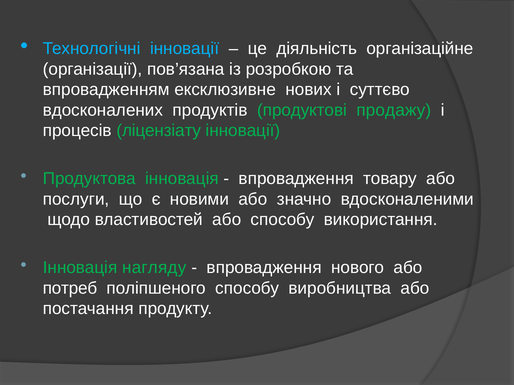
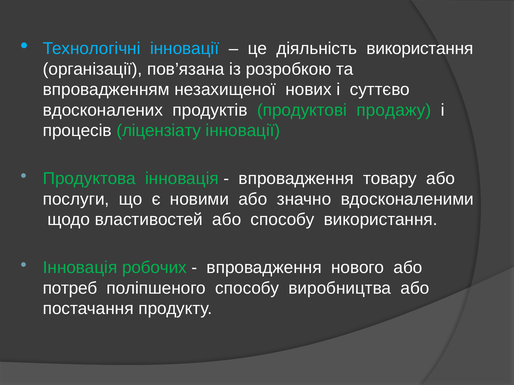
діяльність організаційне: організаційне -> використання (420, 49)
ексклюзивне: ексклюзивне -> незахищеної (225, 90)
нагляду: нагляду -> робочих (154, 268)
